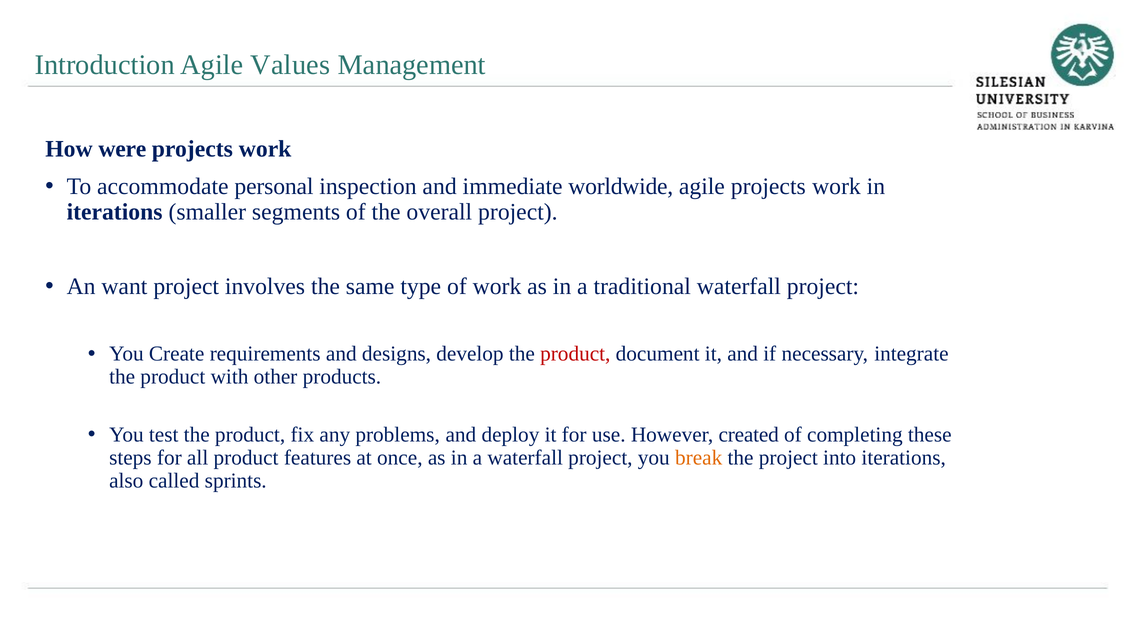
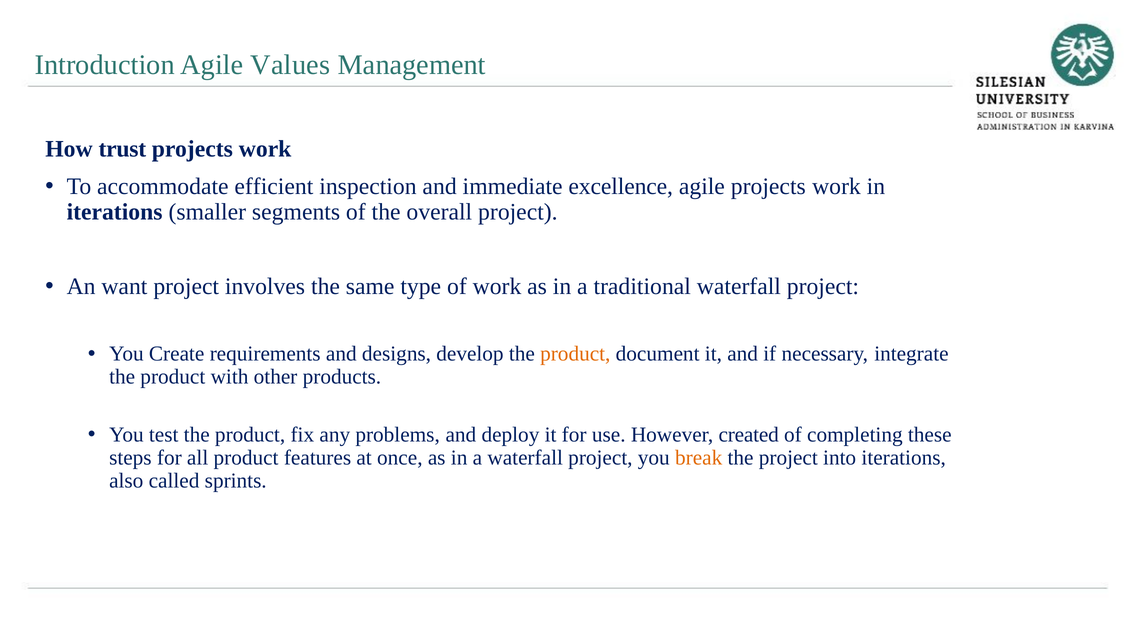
were: were -> trust (122, 149)
personal: personal -> efficient (274, 186)
worldwide: worldwide -> excellence (621, 186)
product colour: red -> orange (575, 354)
